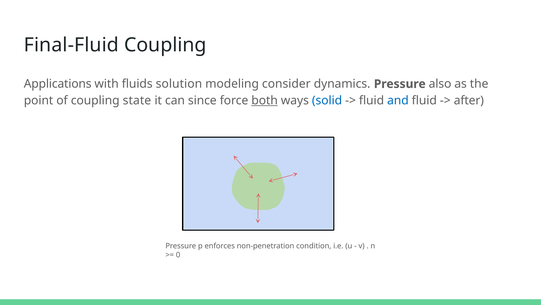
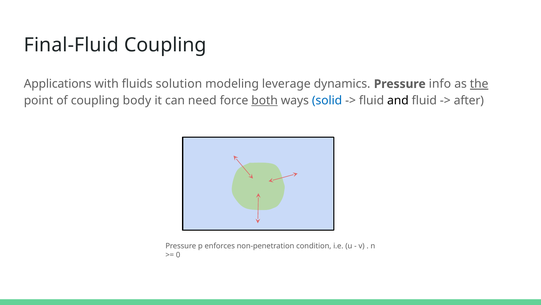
consider: consider -> leverage (286, 84)
also: also -> info (440, 84)
the underline: none -> present (479, 84)
state: state -> body (137, 100)
since: since -> need (202, 100)
and colour: blue -> black (398, 100)
